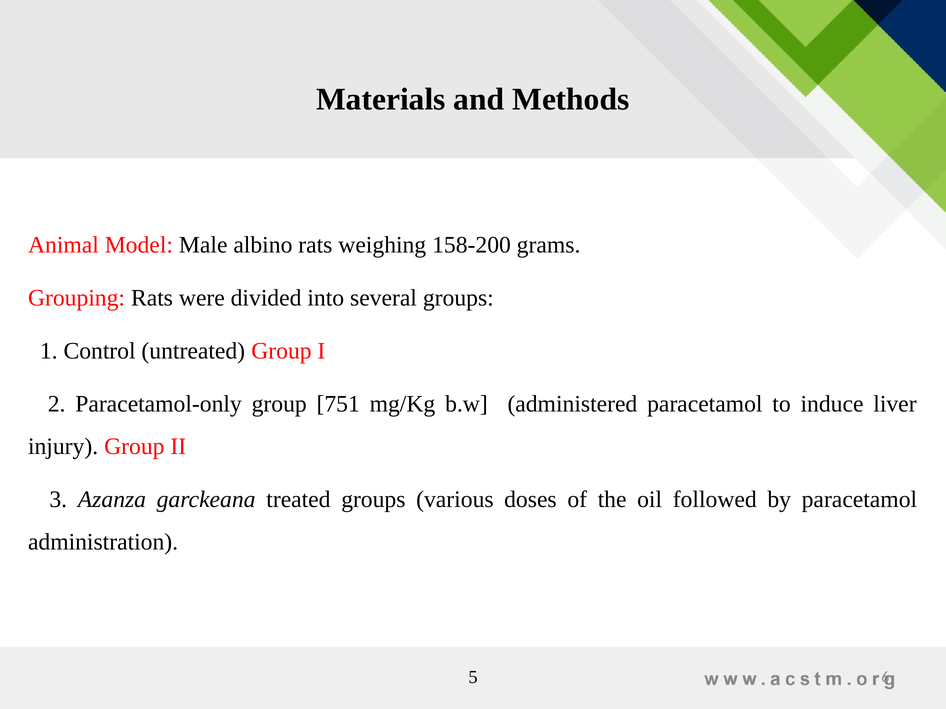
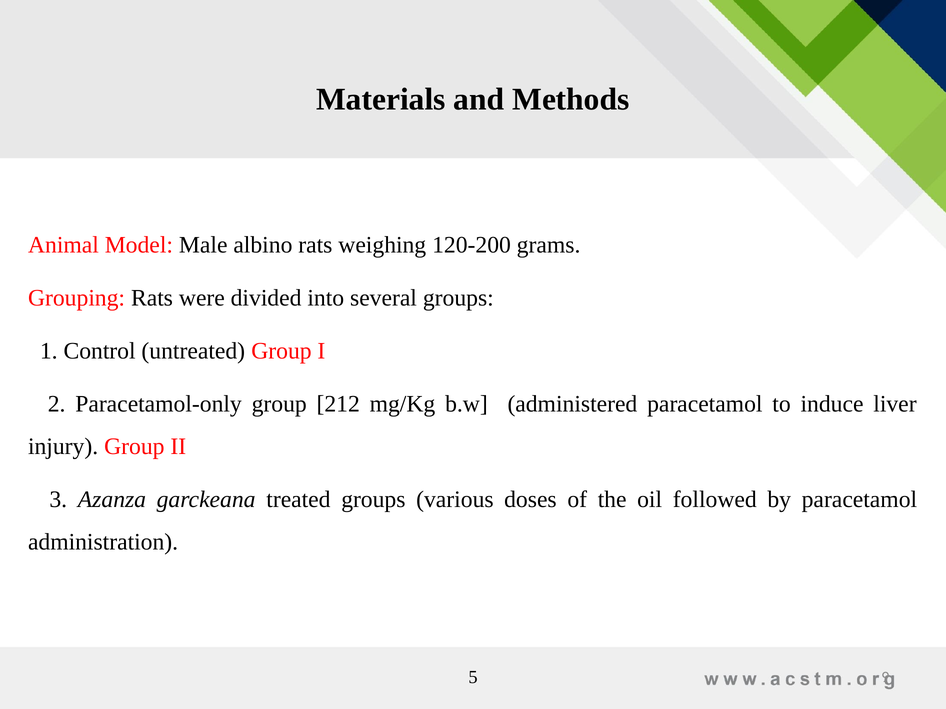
158-200: 158-200 -> 120-200 (472, 245)
751: 751 -> 212 (338, 404)
6: 6 -> 9 (885, 677)
